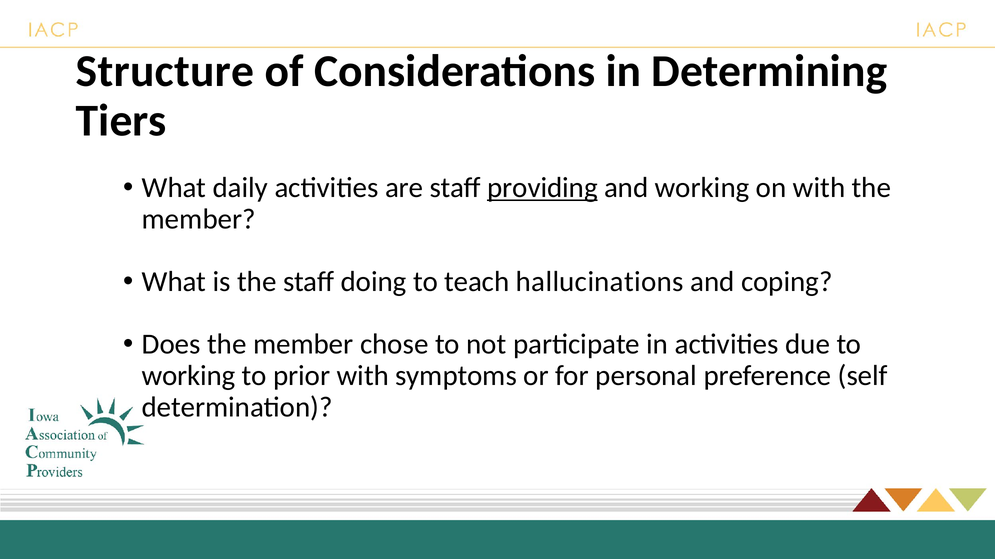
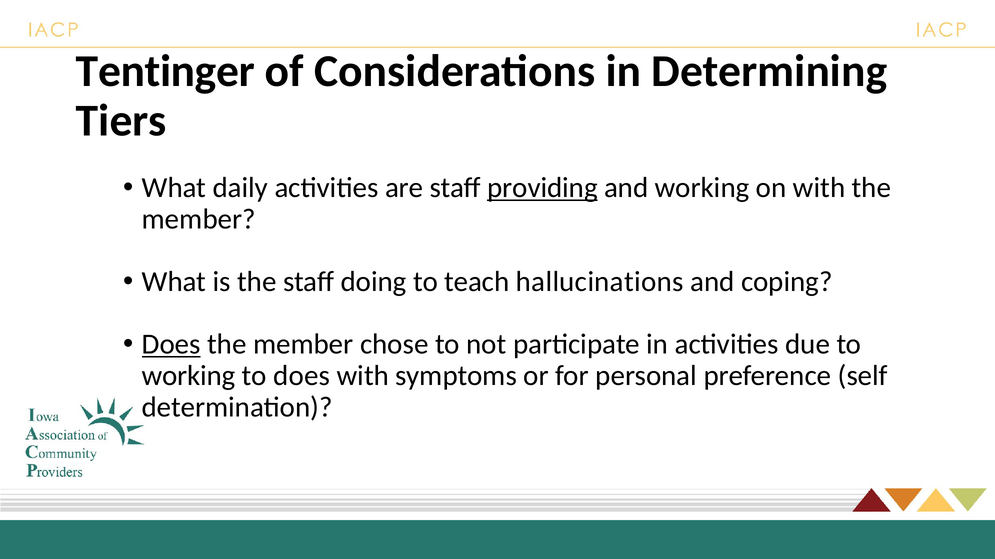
Structure: Structure -> Tentinger (165, 71)
Does underline: none -> present (171, 345)
to prior: prior -> does (302, 376)
